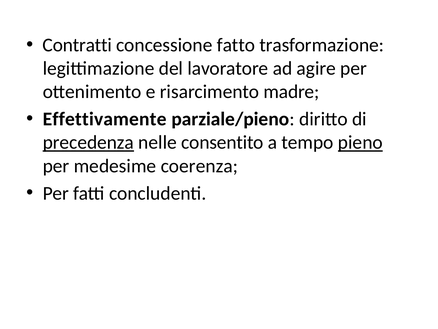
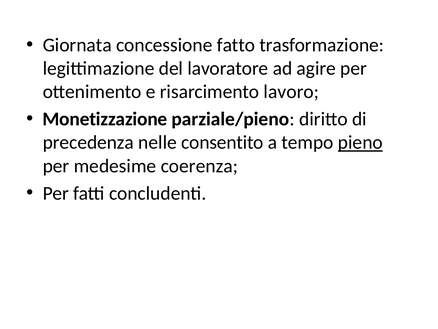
Contratti: Contratti -> Giornata (77, 45)
madre: madre -> lavoro (291, 92)
Effettivamente: Effettivamente -> Monetizzazione (105, 119)
precedenza underline: present -> none (88, 142)
